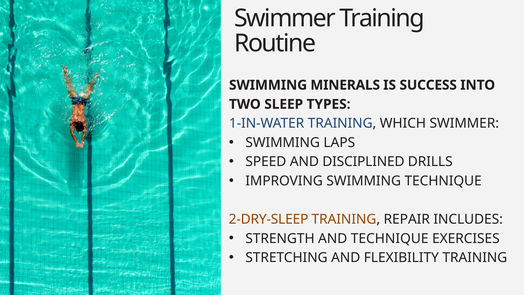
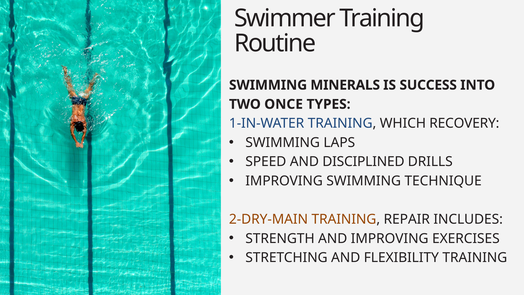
SLEEP: SLEEP -> ONCE (284, 104)
WHICH SWIMMER: SWIMMER -> RECOVERY (464, 123)
2-DRY-SLEEP: 2-DRY-SLEEP -> 2-DRY-MAIN (269, 219)
AND TECHNIQUE: TECHNIQUE -> IMPROVING (390, 238)
